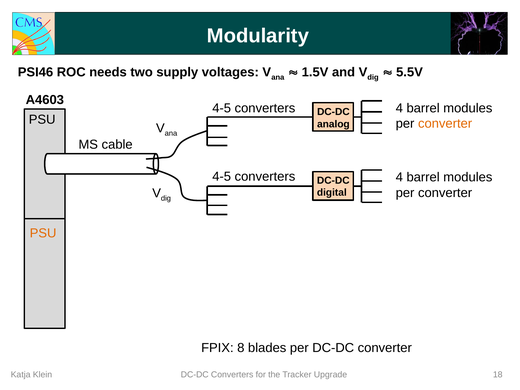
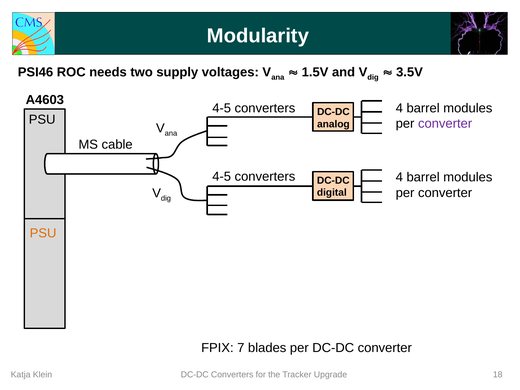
5.5V: 5.5V -> 3.5V (409, 72)
converter colour: orange -> purple (445, 124)
8: 8 -> 7 (241, 348)
